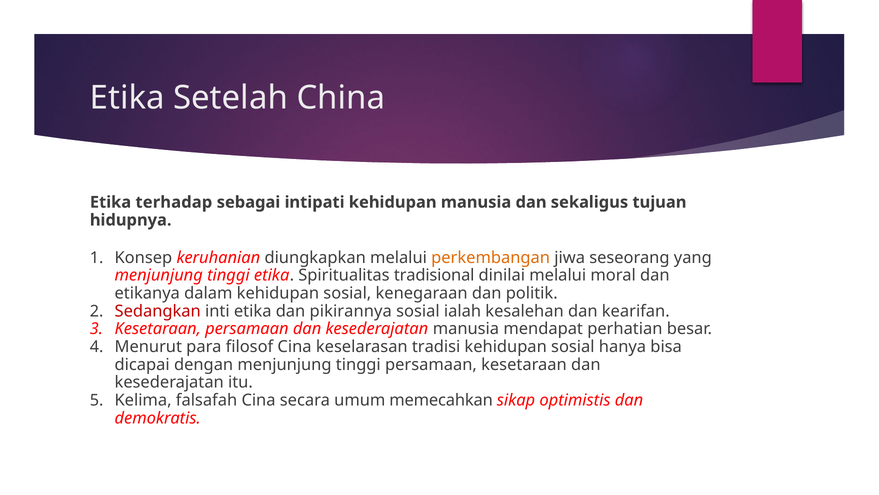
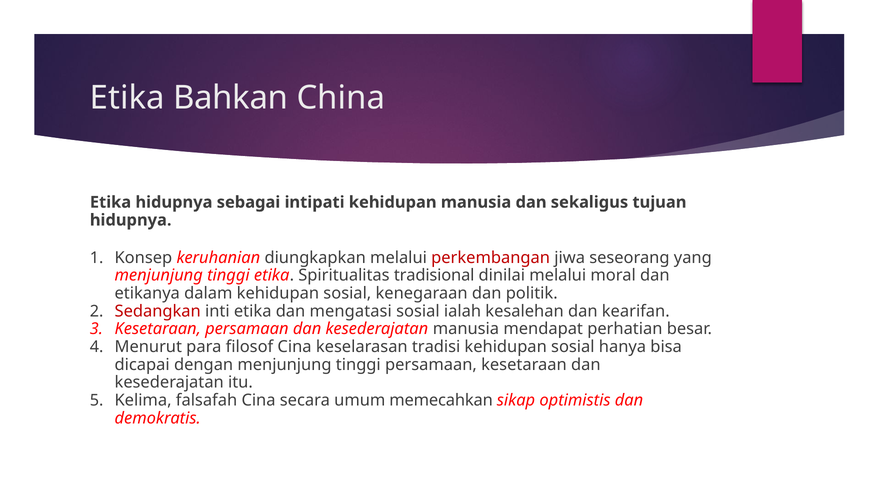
Setelah: Setelah -> Bahkan (231, 98)
Etika terhadap: terhadap -> hidupnya (174, 202)
perkembangan colour: orange -> red (491, 257)
pikirannya: pikirannya -> mengatasi (351, 311)
